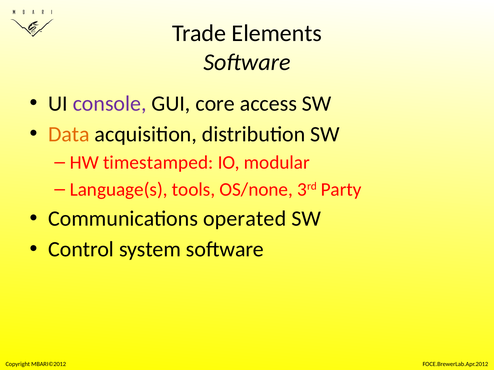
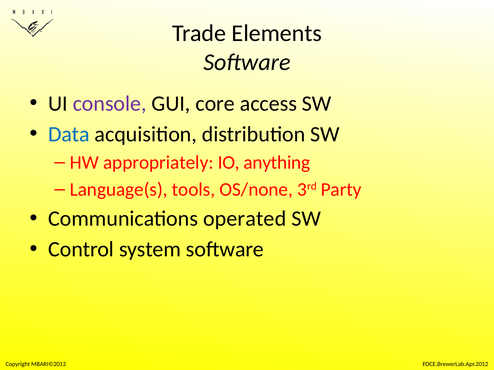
Data colour: orange -> blue (69, 134)
timestamped: timestamped -> appropriately (158, 163)
modular: modular -> anything (277, 163)
